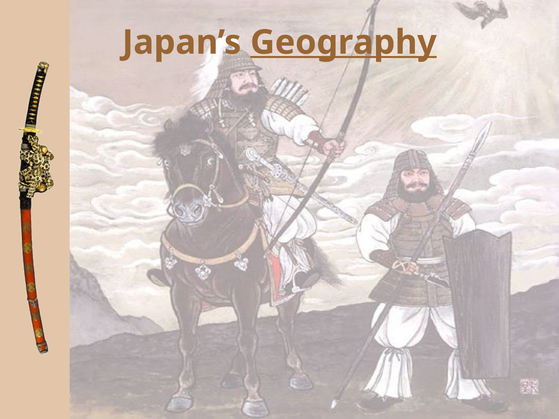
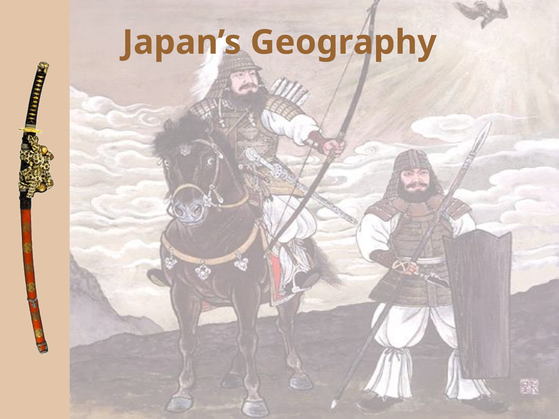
Geography underline: present -> none (343, 42)
